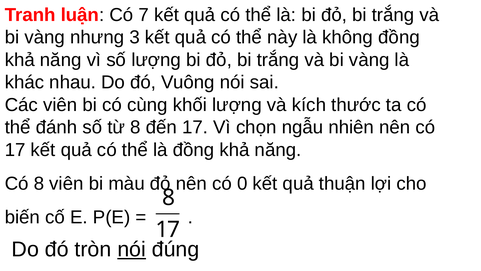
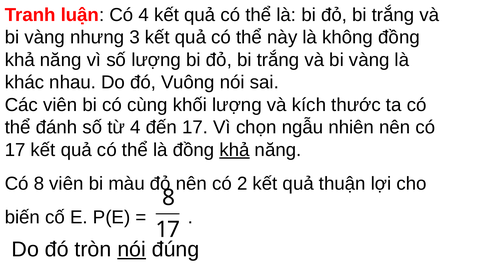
Có 7: 7 -> 4 (144, 15)
từ 8: 8 -> 4 (135, 127)
khả underline: none -> present (234, 150)
0: 0 -> 2 (242, 183)
